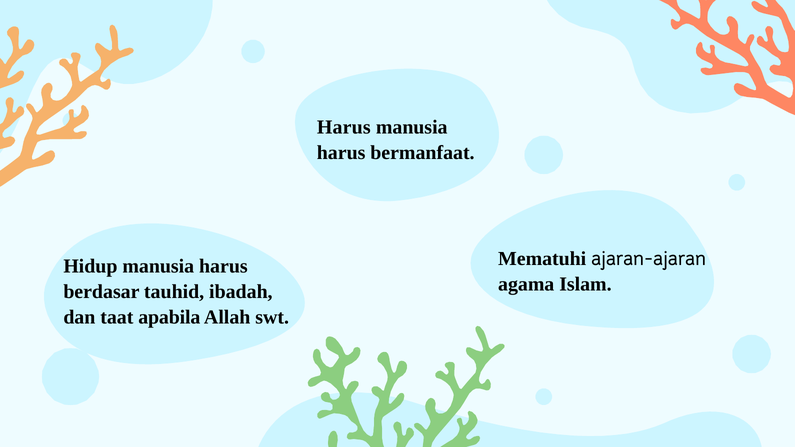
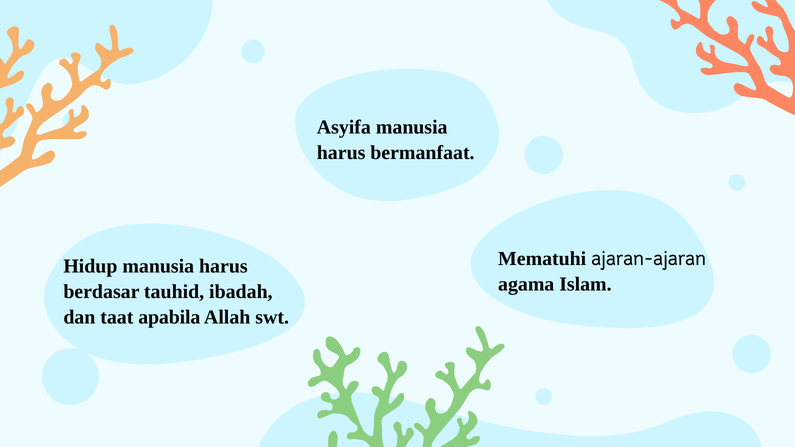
Harus: Harus -> Asyifa (344, 127)
